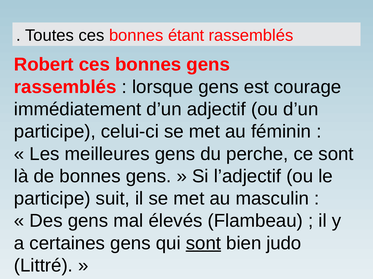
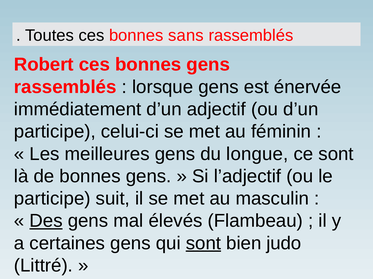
étant: étant -> sans (186, 35)
courage: courage -> énervée (308, 87)
perche: perche -> longue (257, 154)
Des underline: none -> present (46, 221)
